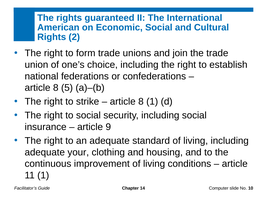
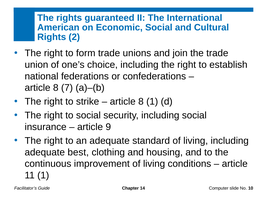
5: 5 -> 7 (67, 88)
your: your -> best (78, 152)
